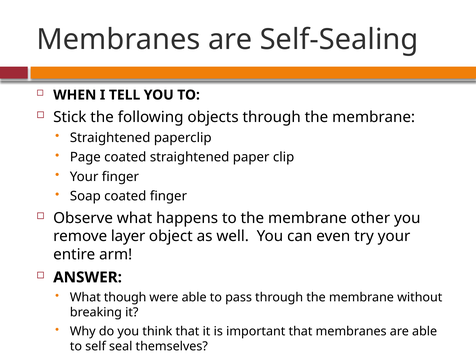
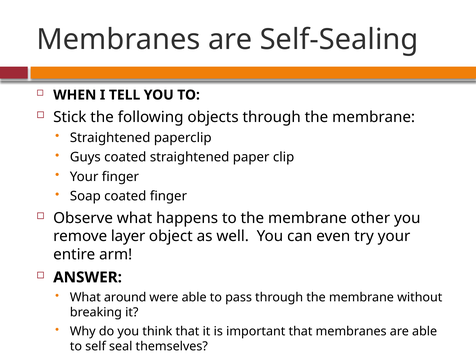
Page: Page -> Guys (85, 157)
though: though -> around (125, 297)
